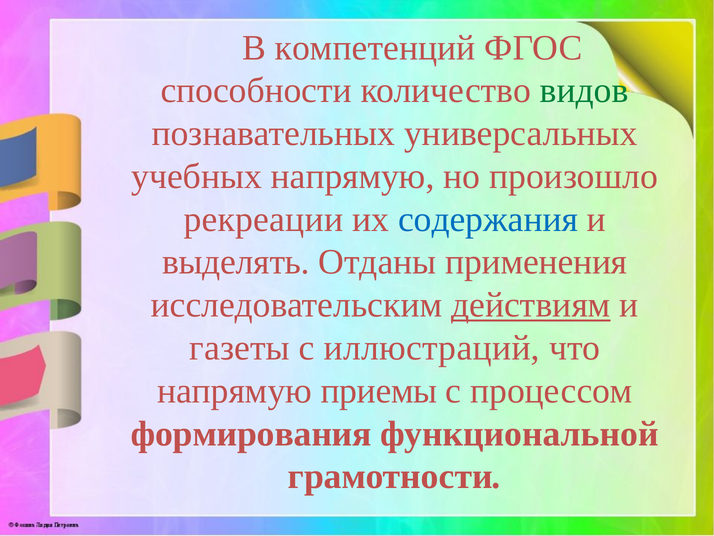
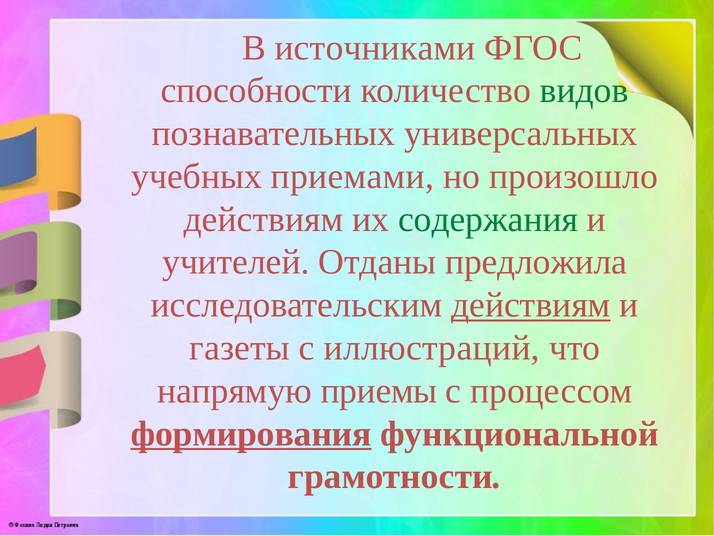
компетенций: компетенций -> источниками (375, 48)
учебных напрямую: напрямую -> приемами (352, 176)
рекреации: рекреации -> действиям (263, 219)
содержания colour: blue -> green (488, 219)
выделять: выделять -> учителей (236, 262)
применения: применения -> предложила (536, 262)
формирования underline: none -> present (251, 433)
